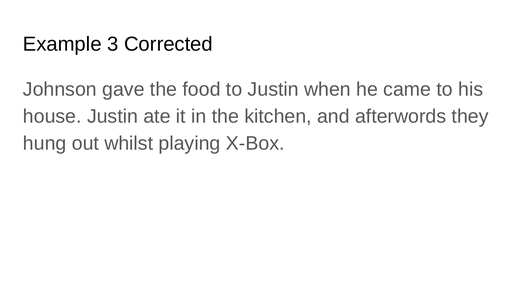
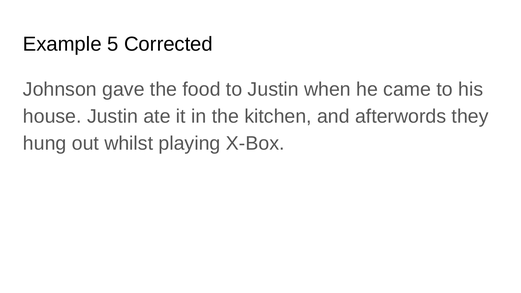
3: 3 -> 5 (113, 44)
